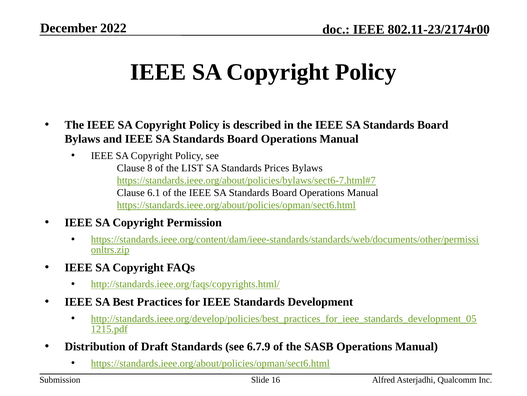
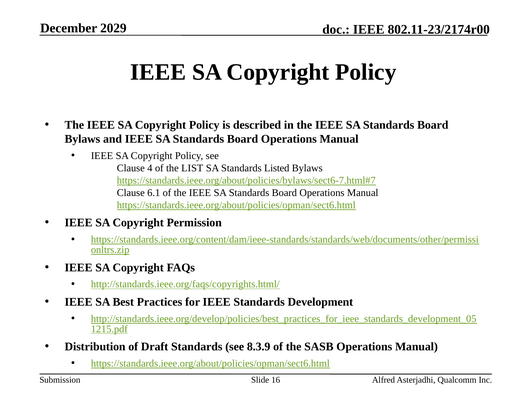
2022: 2022 -> 2029 (113, 28)
8: 8 -> 4 (150, 168)
Prices: Prices -> Listed (277, 168)
6.7.9: 6.7.9 -> 8.3.9 (259, 346)
